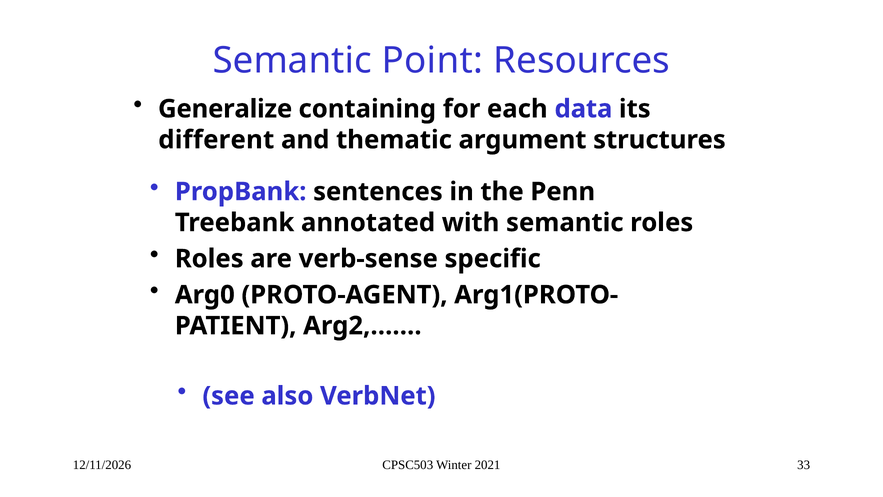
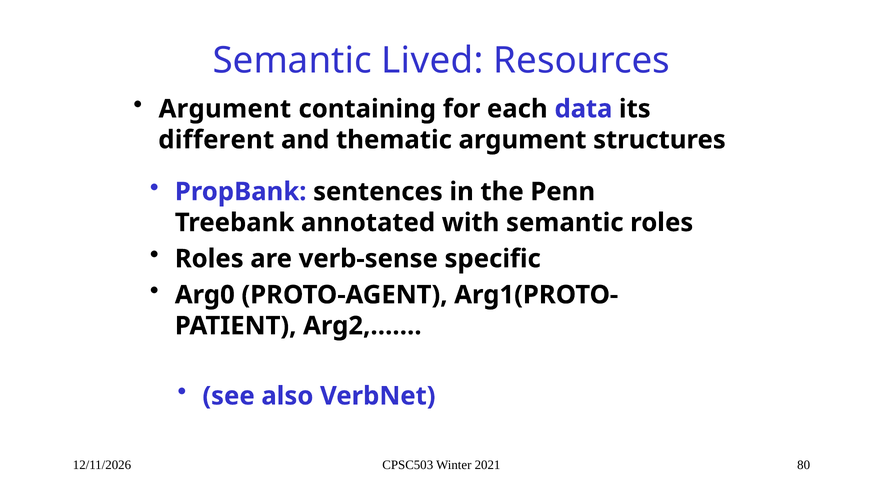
Point: Point -> Lived (432, 60)
Generalize: Generalize -> Argument (225, 109)
33: 33 -> 80 (804, 464)
